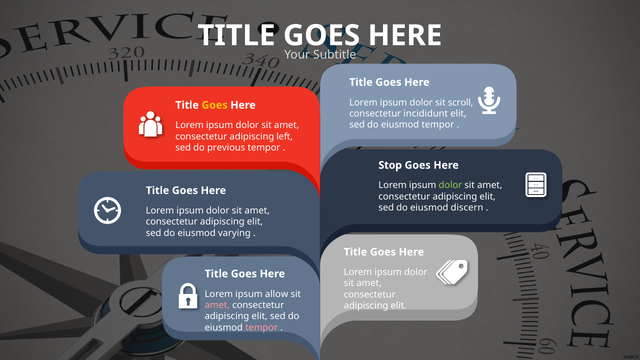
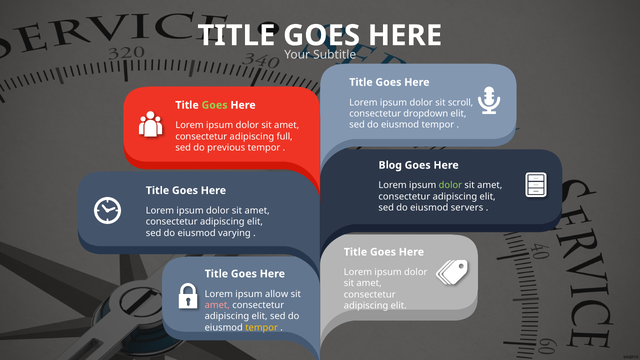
Goes colour: yellow -> light green (215, 105)
incididunt: incididunt -> dropdown (426, 114)
left: left -> full (285, 137)
Stop: Stop -> Blog (390, 165)
discern: discern -> servers (467, 208)
tempor colour: pink -> yellow (262, 328)
